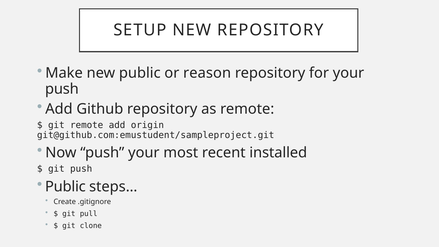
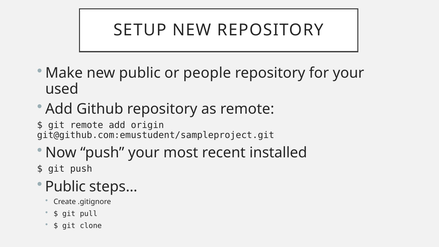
reason: reason -> people (207, 73)
push: push -> used (62, 89)
